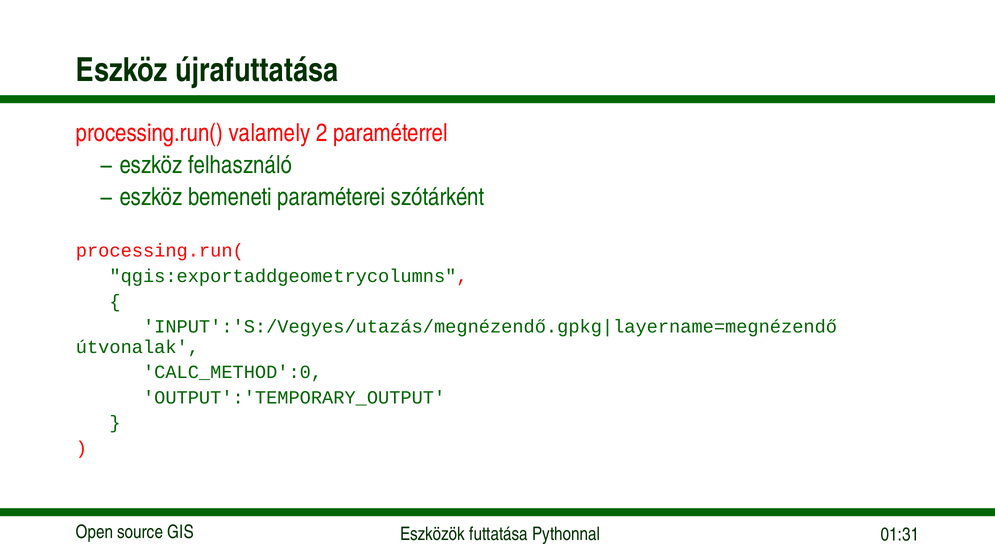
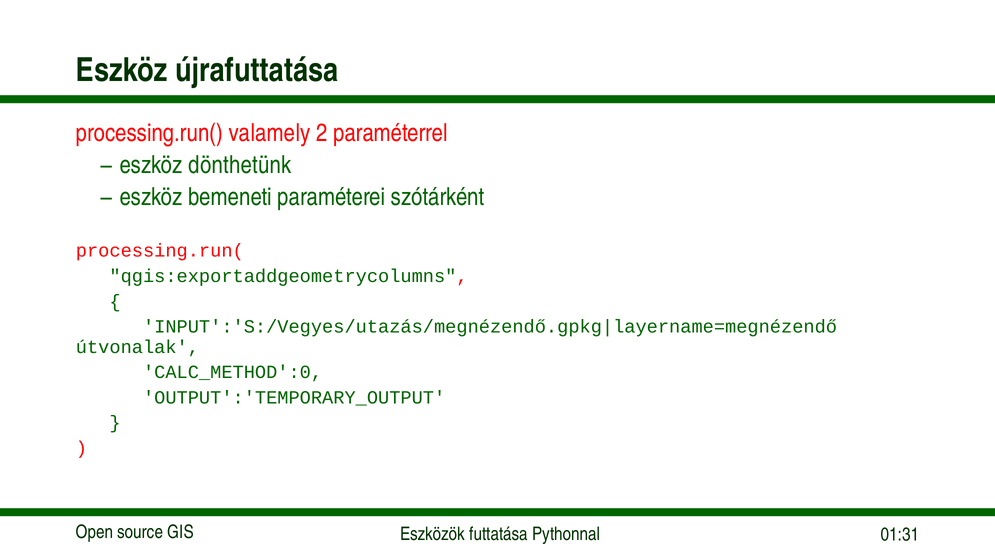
felhasználó: felhasználó -> dönthetünk (240, 165)
